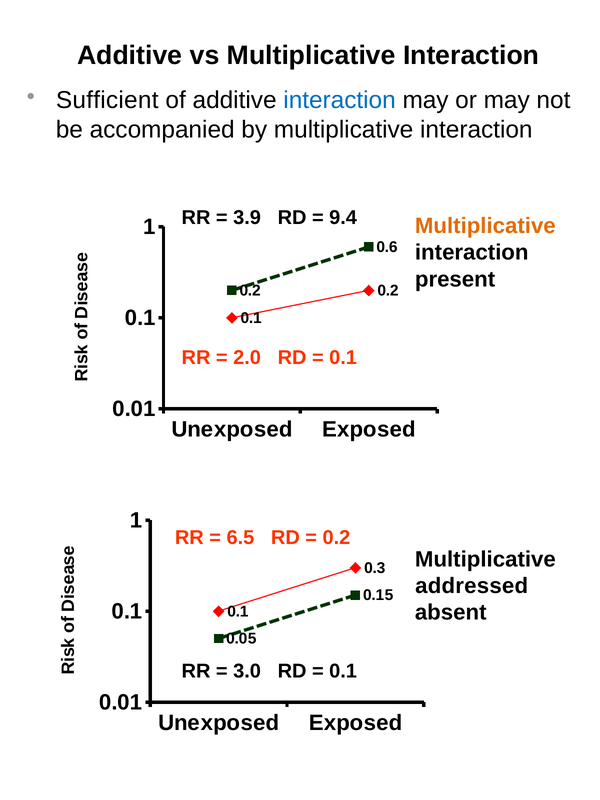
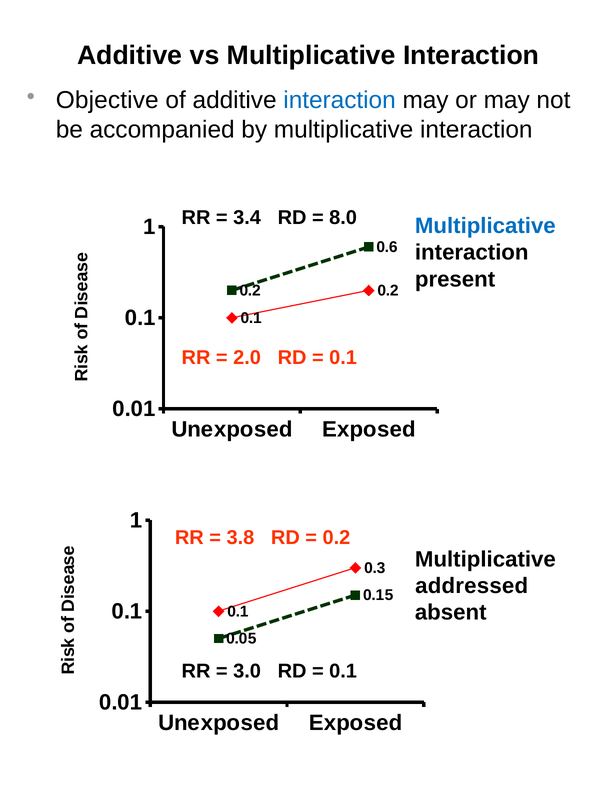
Sufficient: Sufficient -> Objective (107, 100)
3.9: 3.9 -> 3.4 (247, 218)
9.4: 9.4 -> 8.0 (343, 218)
Multiplicative colour: orange -> blue (485, 226)
6.5: 6.5 -> 3.8 (240, 538)
